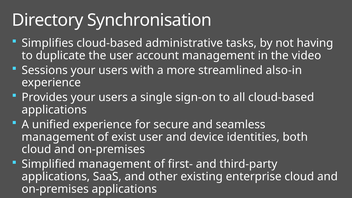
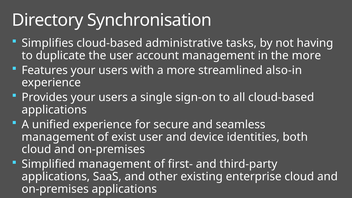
the video: video -> more (306, 55)
Sessions: Sessions -> Features (45, 70)
